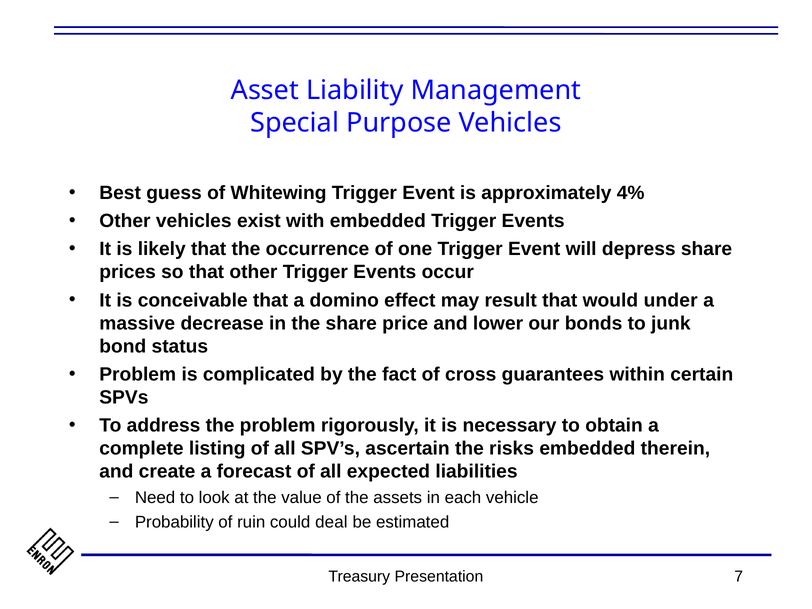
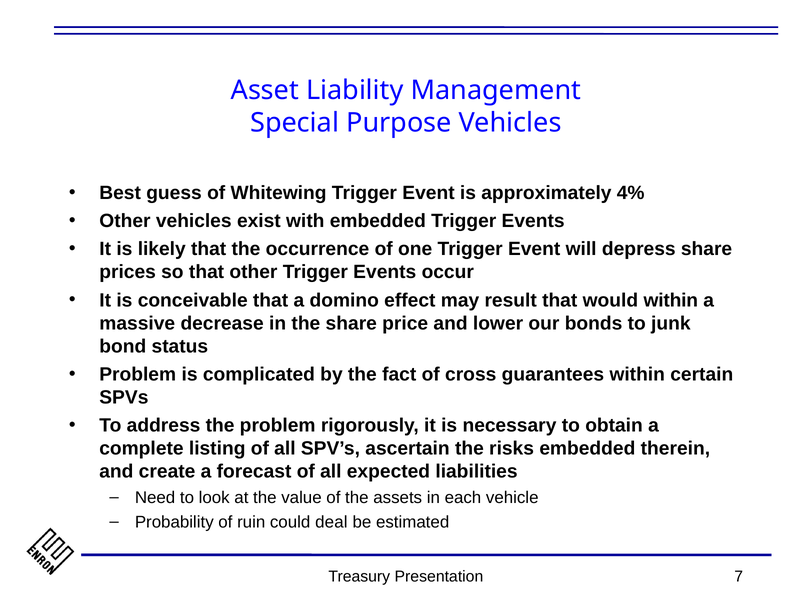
would under: under -> within (671, 300)
